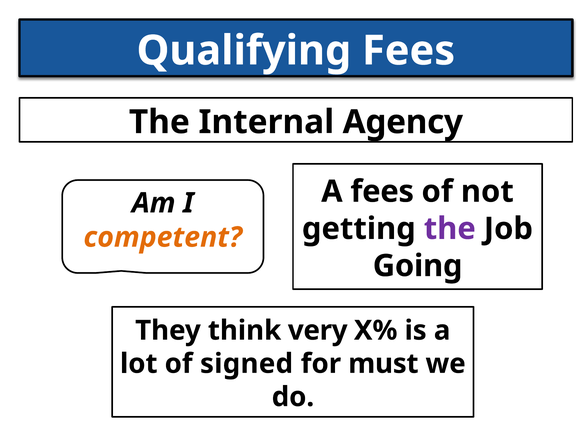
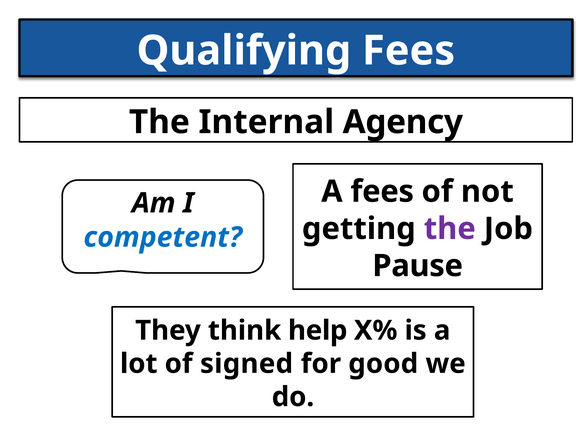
competent colour: orange -> blue (163, 237)
Going: Going -> Pause (418, 266)
very: very -> help (318, 330)
must: must -> good (383, 363)
